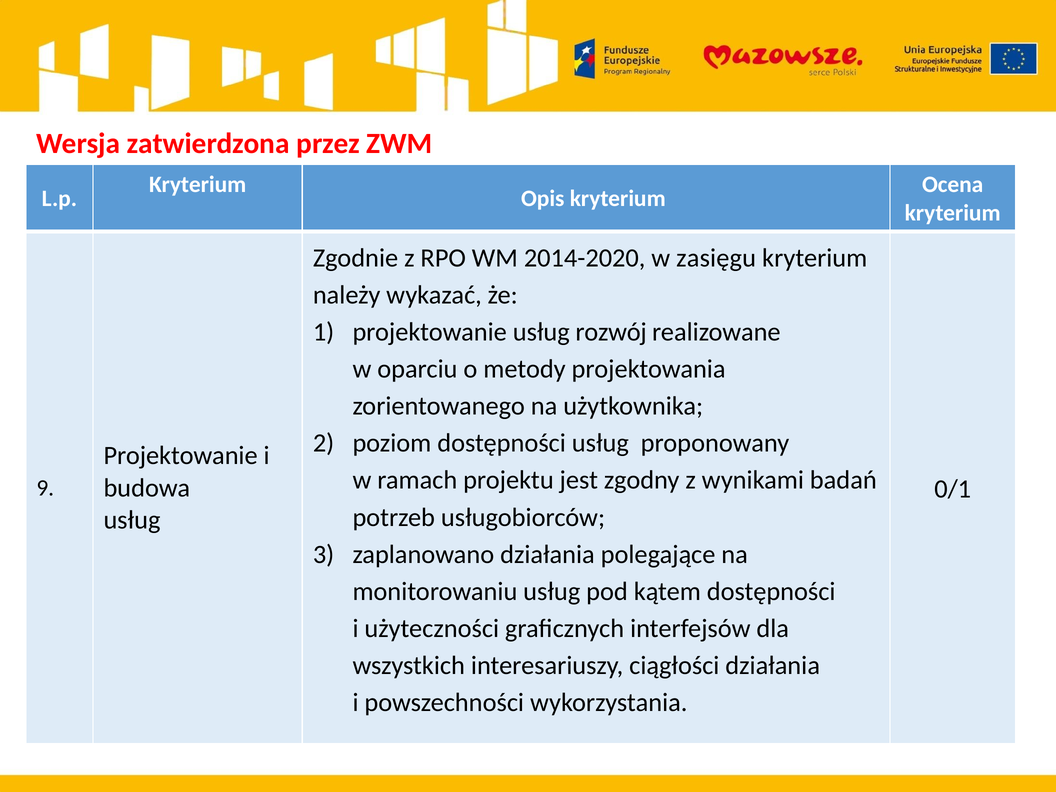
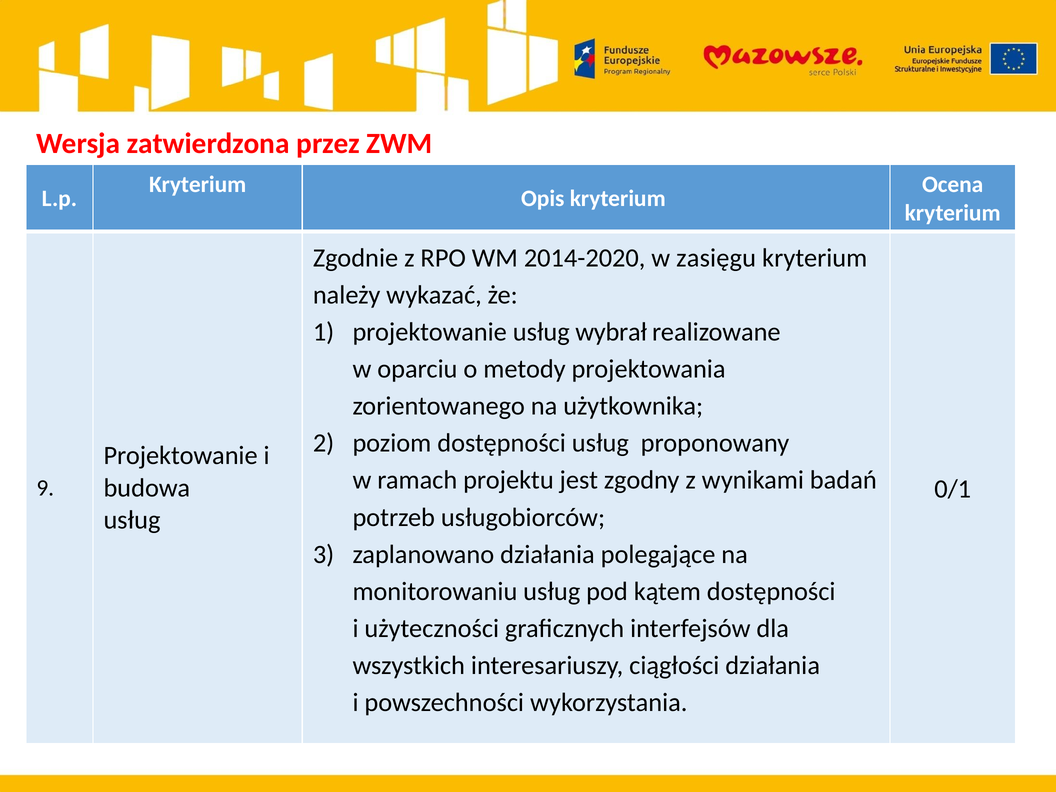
rozwój: rozwój -> wybrał (611, 332)
